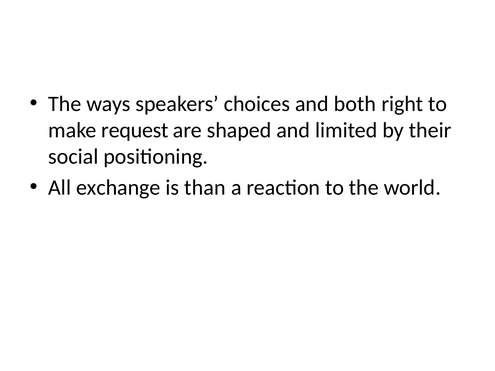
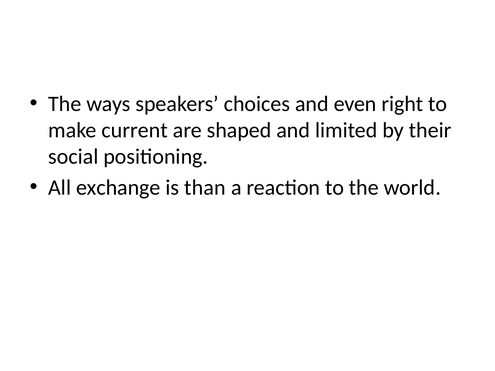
both: both -> even (355, 104)
request: request -> current (135, 130)
